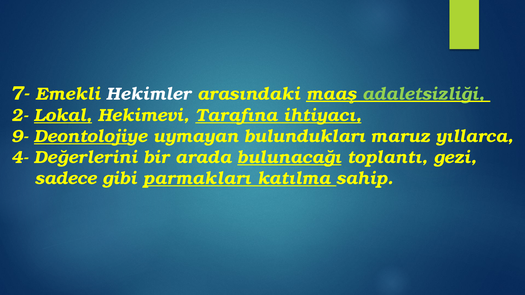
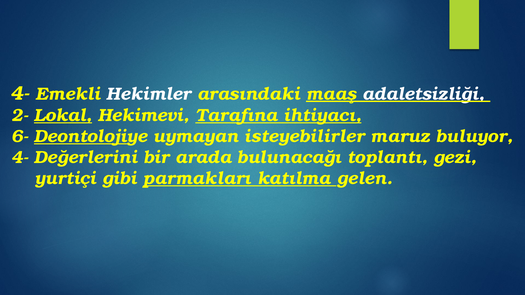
7-: 7- -> 4- (19, 93)
adaletsizliği colour: light green -> white (423, 94)
9-: 9- -> 6- (20, 136)
bulundukları: bulundukları -> isteyebilirler (304, 136)
yıllarca: yıllarca -> buluyor (474, 136)
bulunacağı underline: present -> none (289, 157)
sadece: sadece -> yurtiçi (66, 178)
sahip: sahip -> gelen (365, 178)
